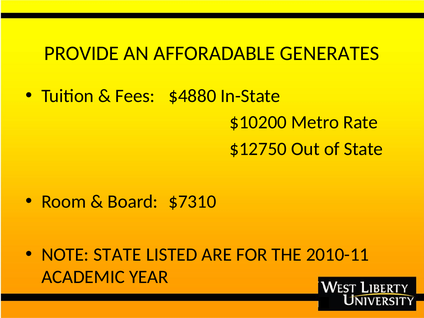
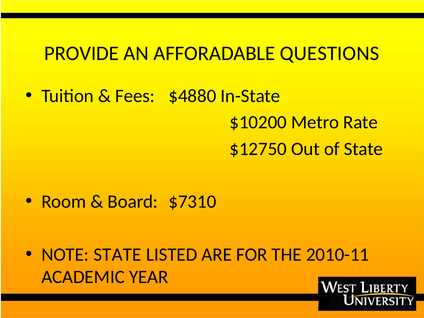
GENERATES: GENERATES -> QUESTIONS (330, 53)
